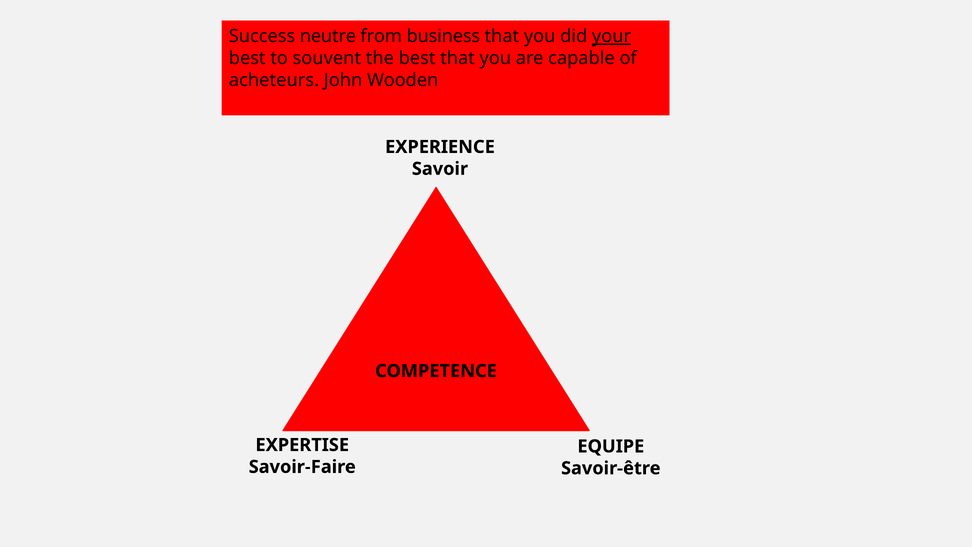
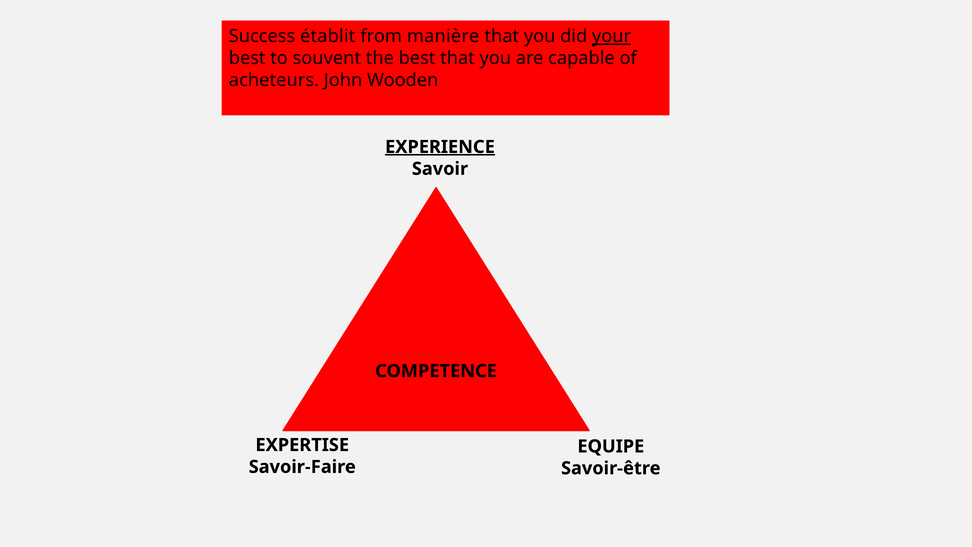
neutre: neutre -> établit (328, 36)
business: business -> manière (443, 36)
EXPERIENCE underline: none -> present (440, 147)
